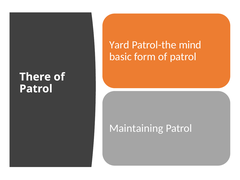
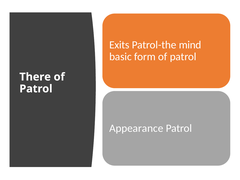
Yard: Yard -> Exits (119, 45)
Maintaining: Maintaining -> Appearance (136, 128)
